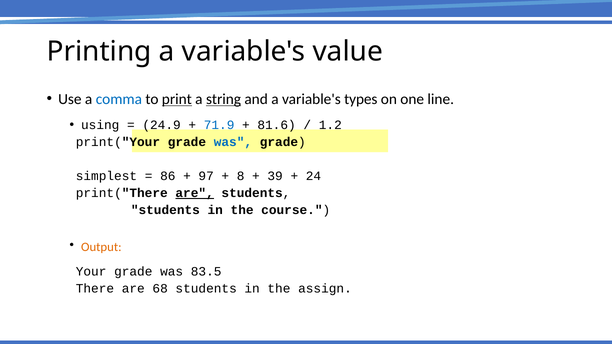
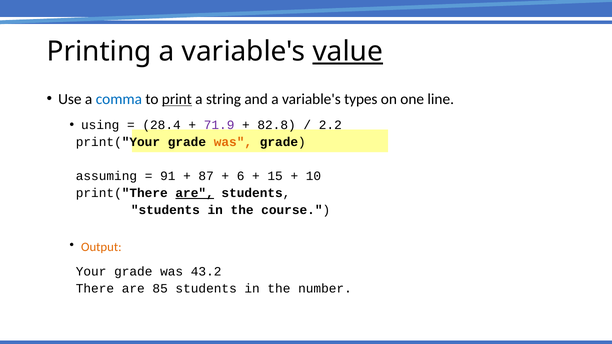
value underline: none -> present (348, 51)
string underline: present -> none (224, 99)
24.9: 24.9 -> 28.4 (162, 125)
71.9 colour: blue -> purple (219, 125)
81.6: 81.6 -> 82.8 (277, 125)
1.2: 1.2 -> 2.2 (330, 125)
was colour: blue -> orange (233, 142)
simplest: simplest -> assuming (106, 176)
86: 86 -> 91 (168, 176)
97: 97 -> 87 (206, 176)
8: 8 -> 6 (241, 176)
39: 39 -> 15 (275, 176)
24: 24 -> 10 (313, 176)
83.5: 83.5 -> 43.2 (206, 272)
68: 68 -> 85 (160, 289)
assign: assign -> number (325, 289)
